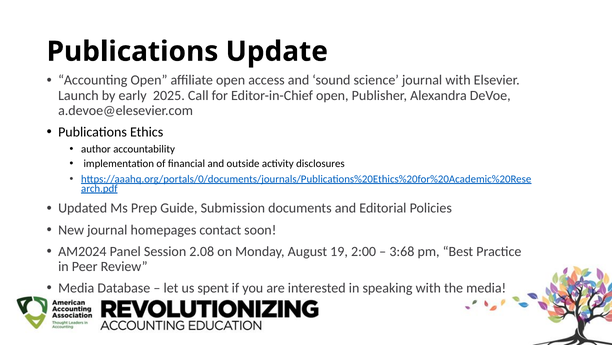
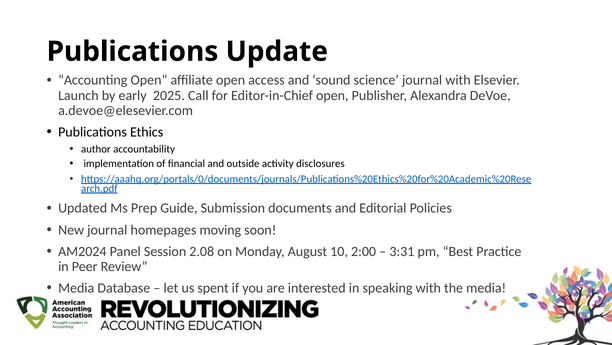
contact: contact -> moving (220, 229)
19: 19 -> 10 (339, 251)
3:68: 3:68 -> 3:31 (402, 251)
